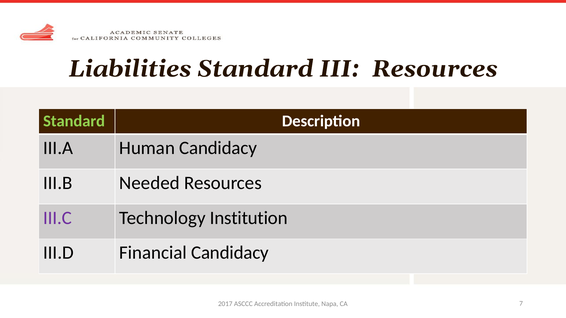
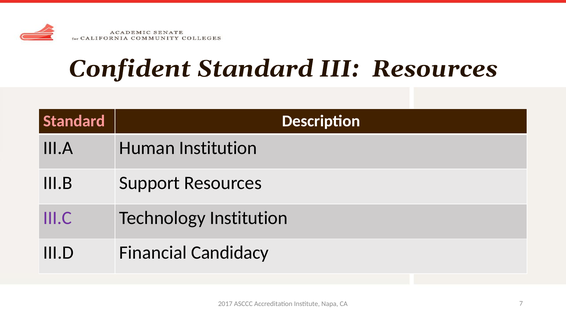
Liabilities: Liabilities -> Confident (130, 69)
Standard colour: light green -> pink (74, 121)
Human Candidacy: Candidacy -> Institution (218, 148)
Needed: Needed -> Support (150, 183)
